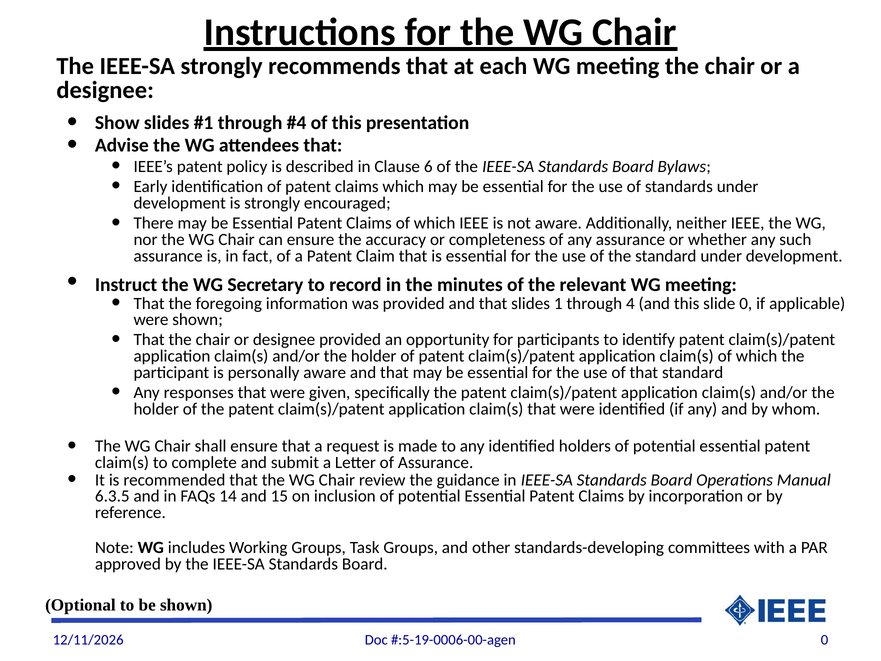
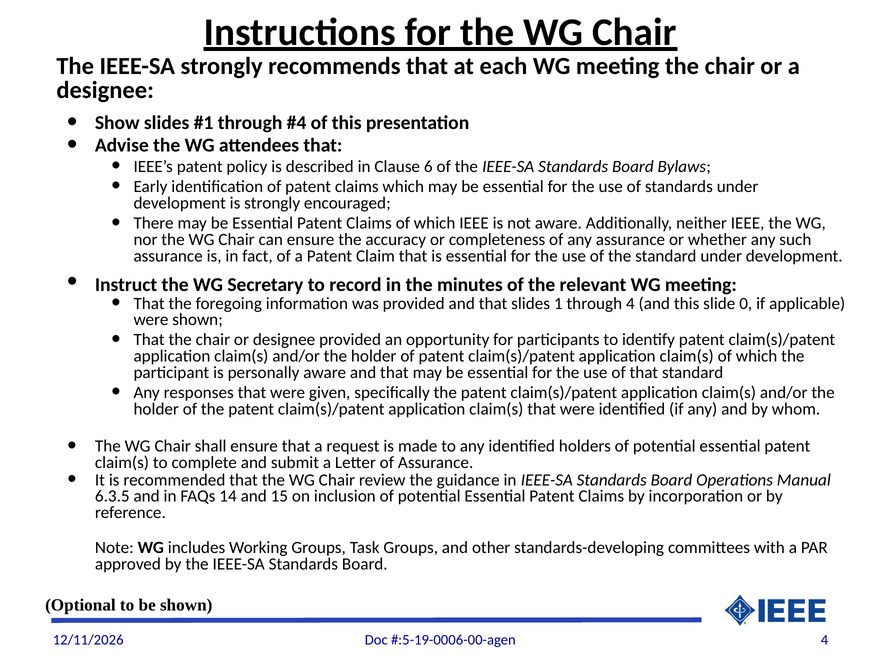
0: 0 -> 4 (824, 640)
